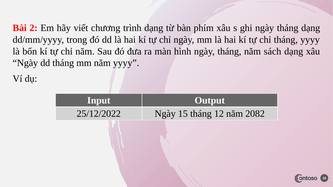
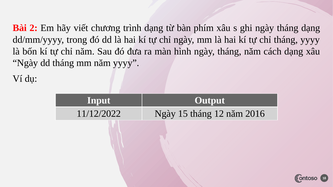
sách: sách -> cách (273, 51)
25/12/2022: 25/12/2022 -> 11/12/2022 (99, 114)
2082: 2082 -> 2016 (255, 114)
